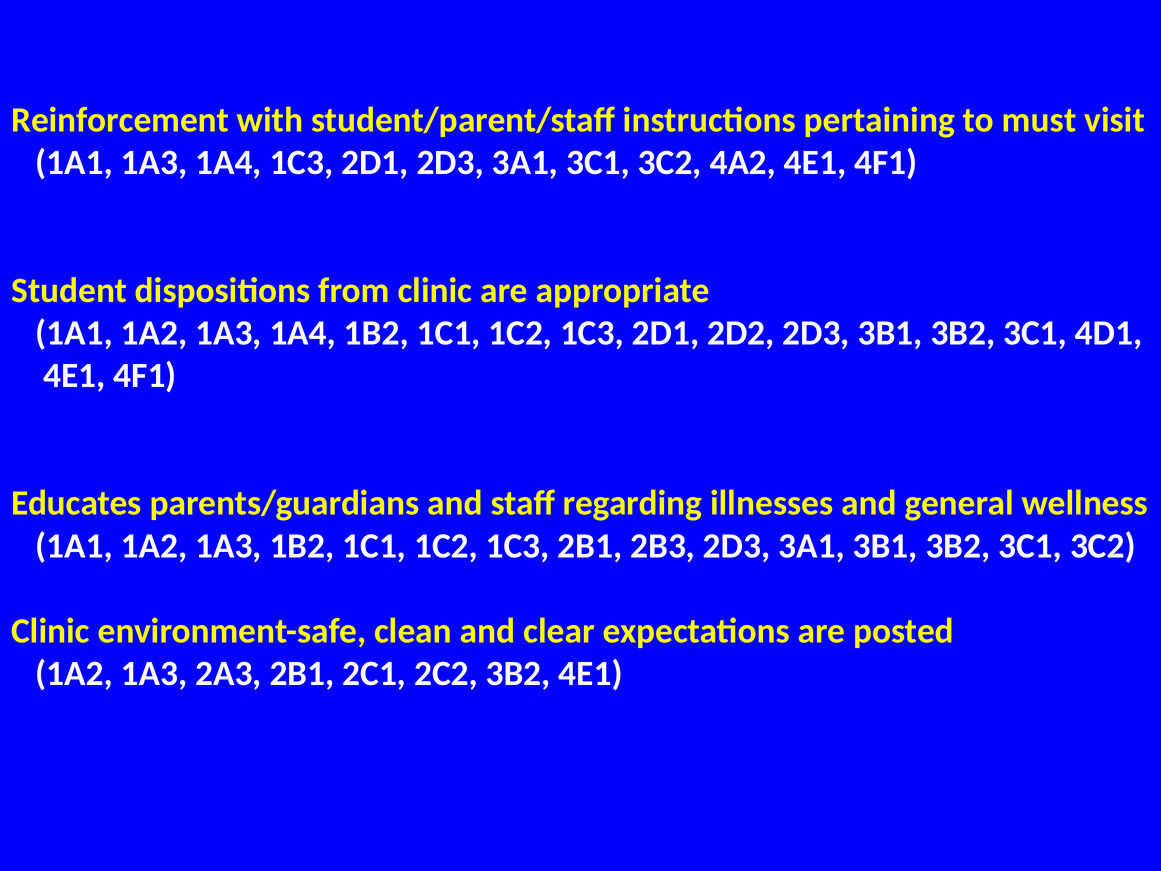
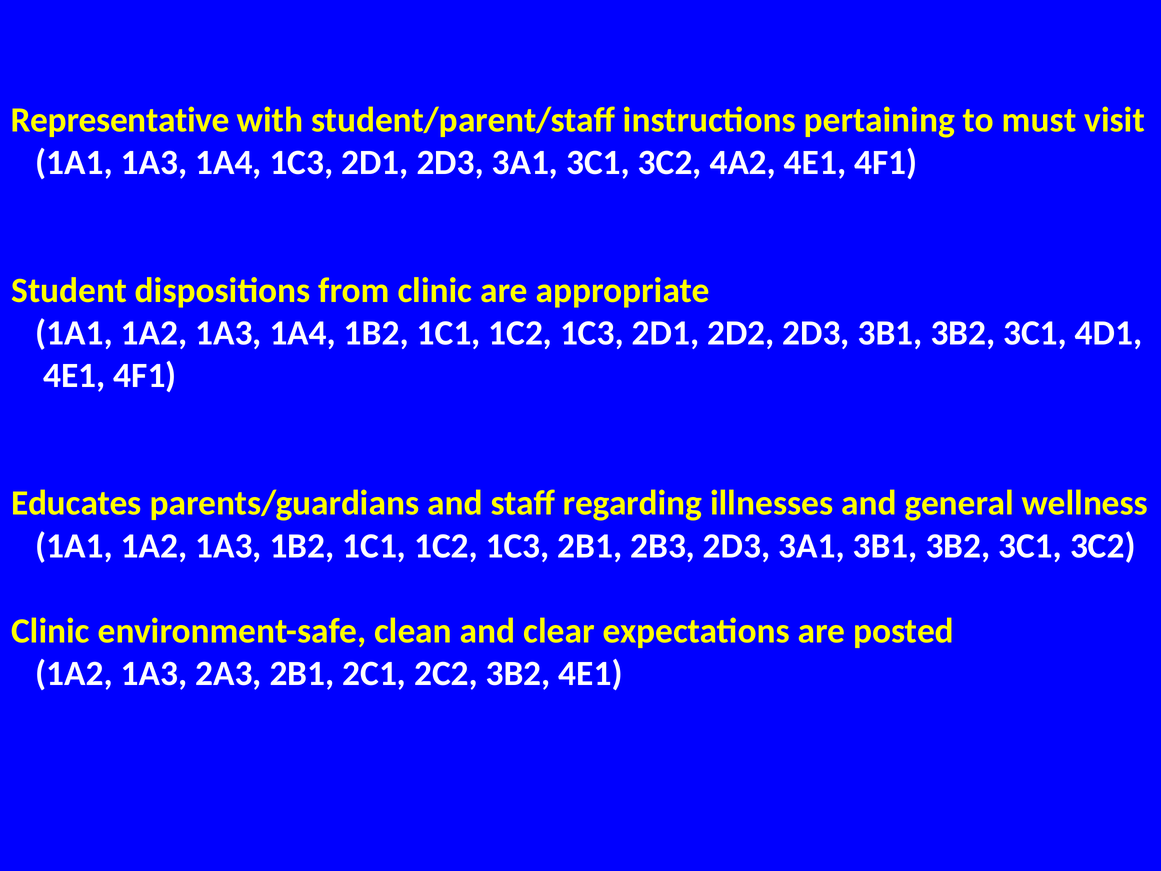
Reinforcement: Reinforcement -> Representative (120, 120)
